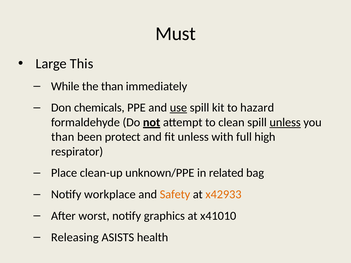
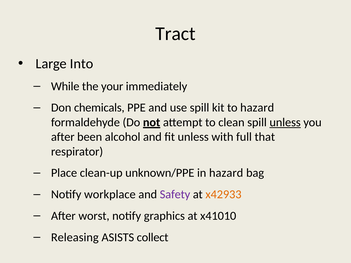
Must: Must -> Tract (176, 34)
This: This -> Into (82, 64)
the than: than -> your (112, 86)
use underline: present -> none (178, 108)
than: than -> after (63, 137)
protect: protect -> alcohol (123, 137)
high: high -> that (265, 137)
in related: related -> hazard (226, 173)
Safety colour: orange -> purple (175, 195)
health: health -> collect (153, 237)
